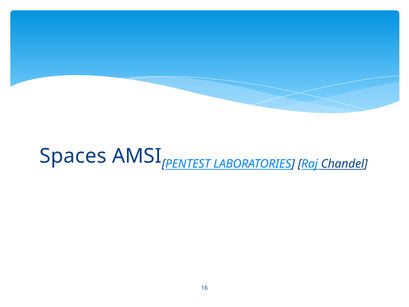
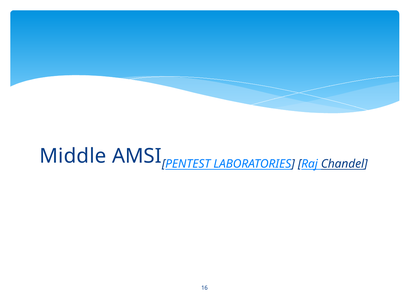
Spaces: Spaces -> Middle (73, 156)
